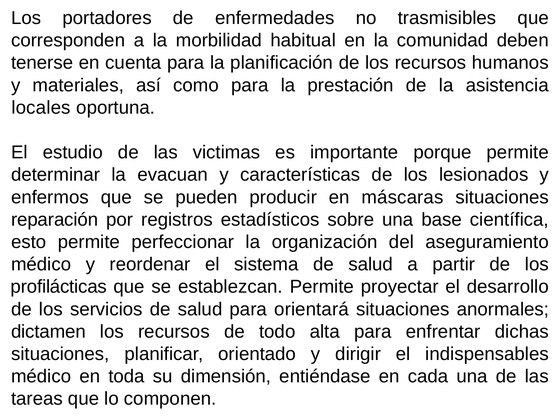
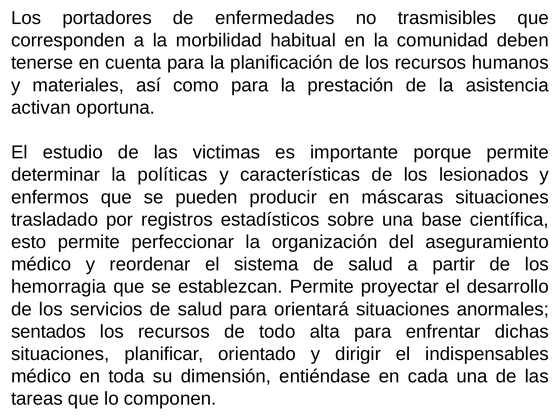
locales: locales -> activan (41, 108)
evacuan: evacuan -> políticas (173, 175)
reparación: reparación -> trasladado (55, 220)
profilácticas: profilácticas -> hemorragia (59, 287)
dictamen: dictamen -> sentados (48, 332)
